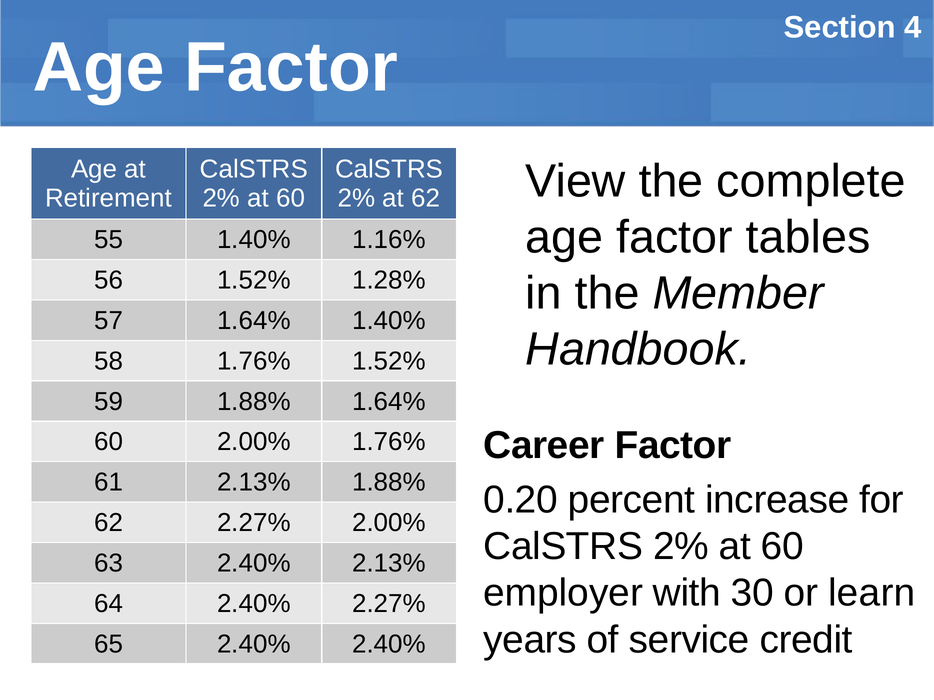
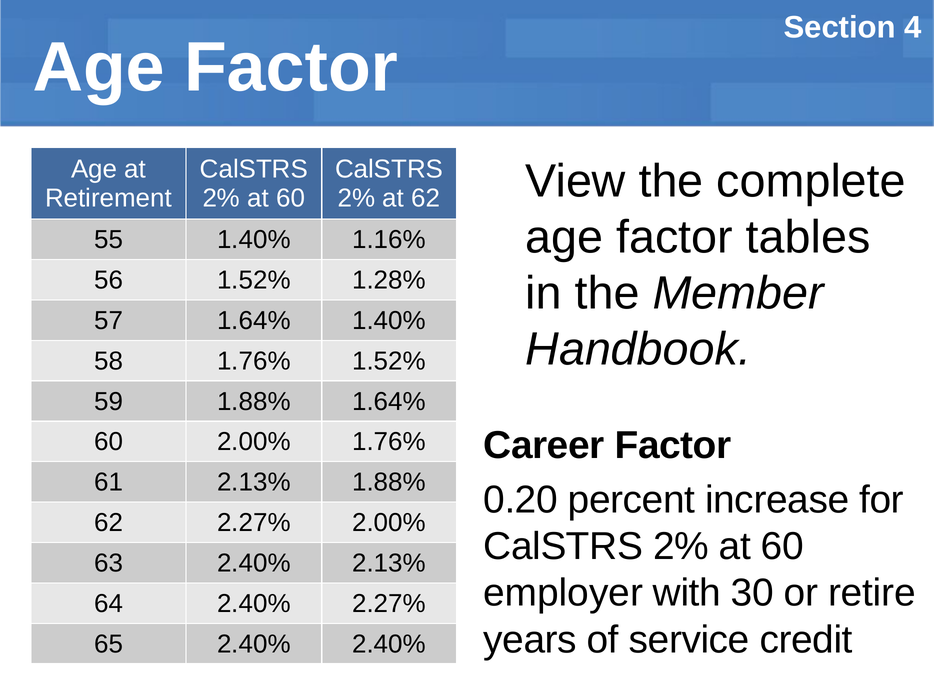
learn: learn -> retire (872, 593)
